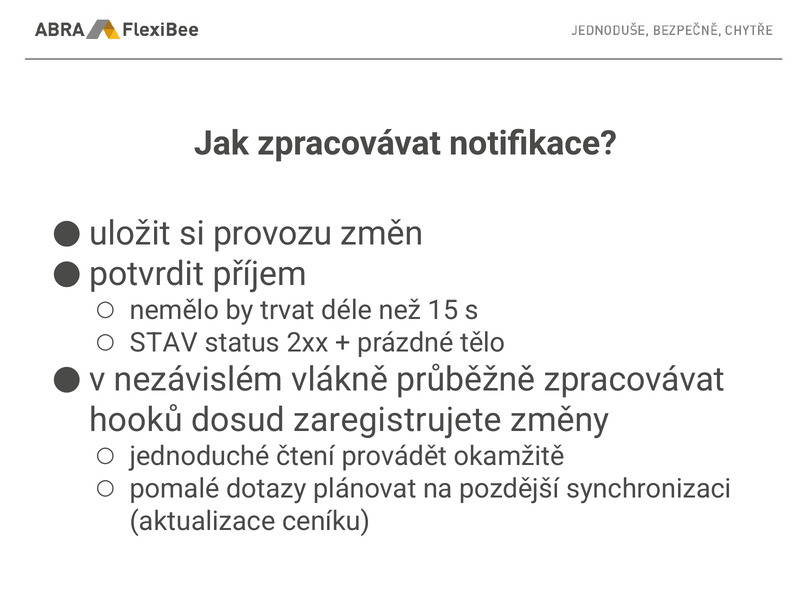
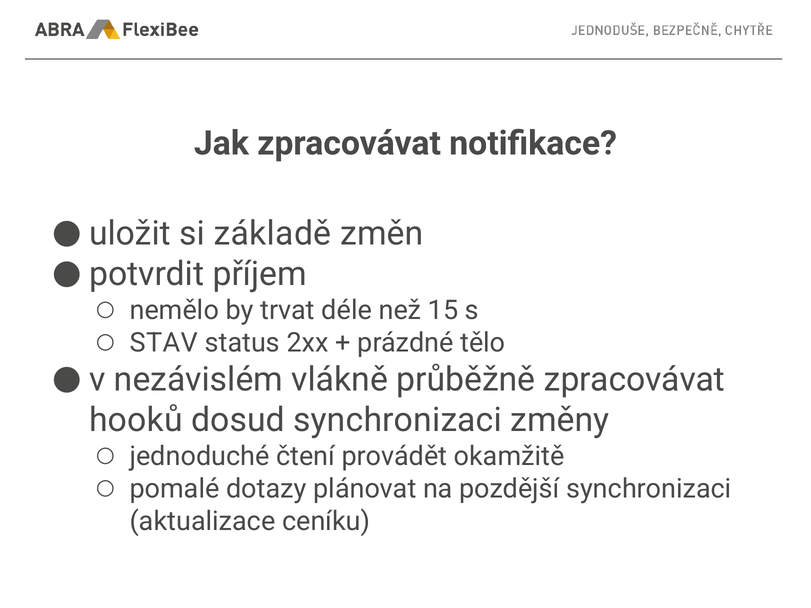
provozu: provozu -> základě (272, 234)
dosud zaregistrujete: zaregistrujete -> synchronizaci (398, 420)
